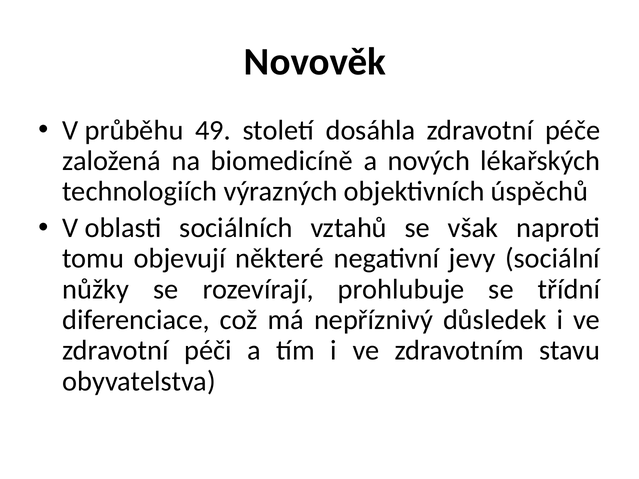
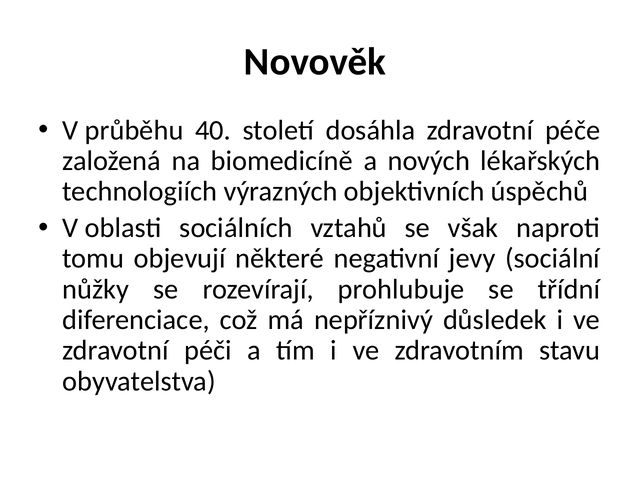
49: 49 -> 40 (213, 130)
